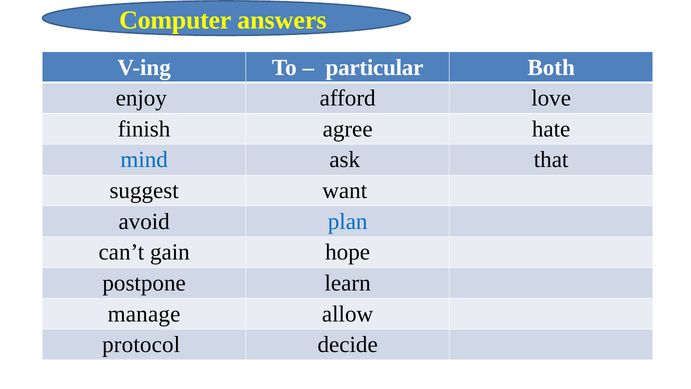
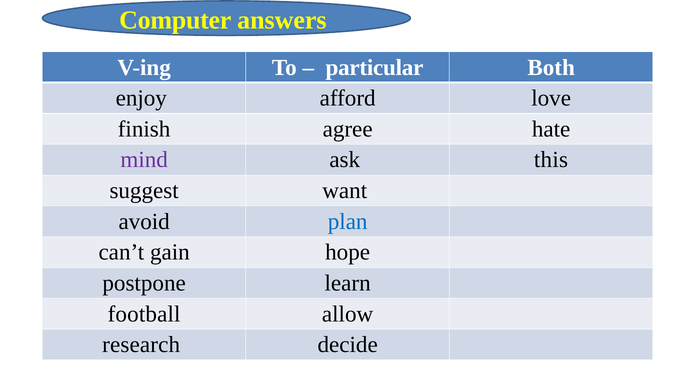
mind colour: blue -> purple (144, 160)
that: that -> this (551, 160)
manage: manage -> football (144, 314)
protocol: protocol -> research (141, 345)
